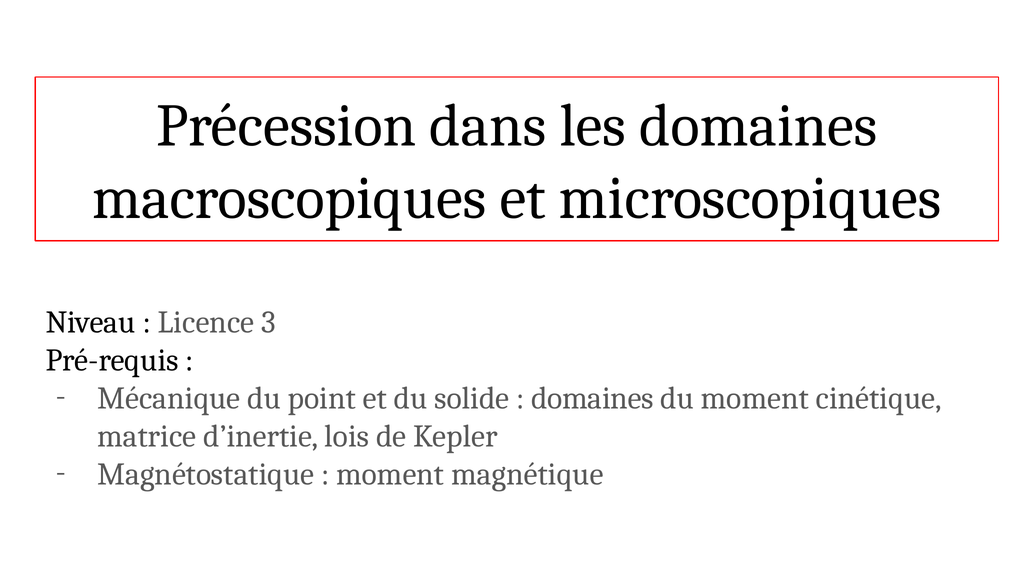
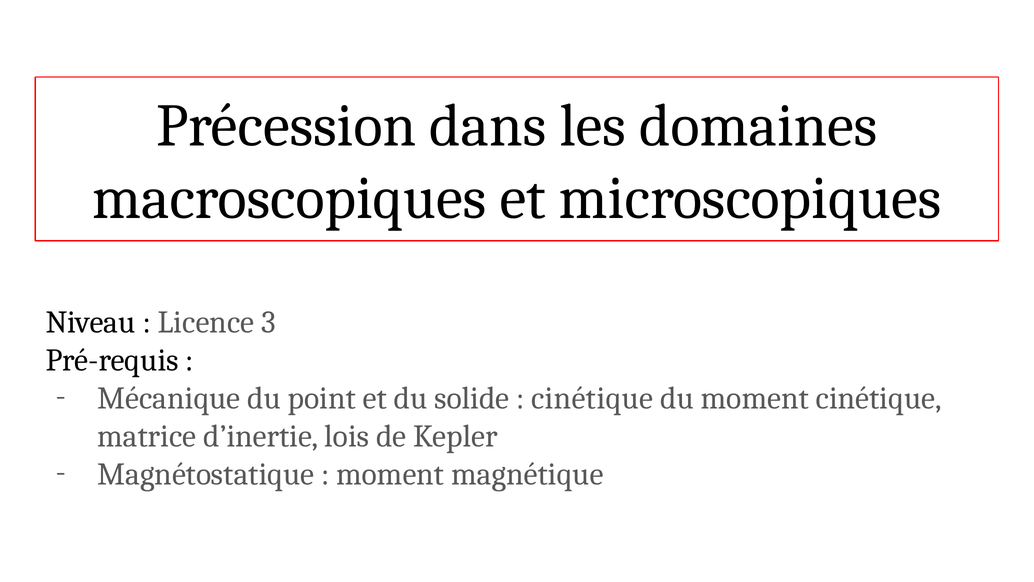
domaines: domaines -> cinétique (592, 398)
